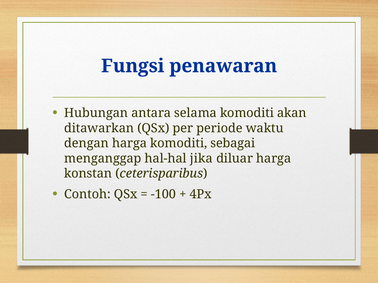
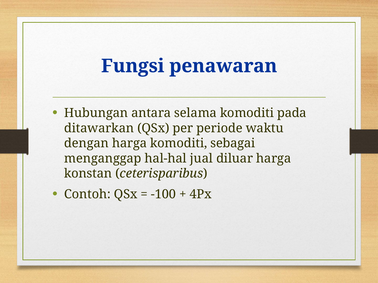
akan: akan -> pada (292, 113)
jika: jika -> jual (201, 159)
